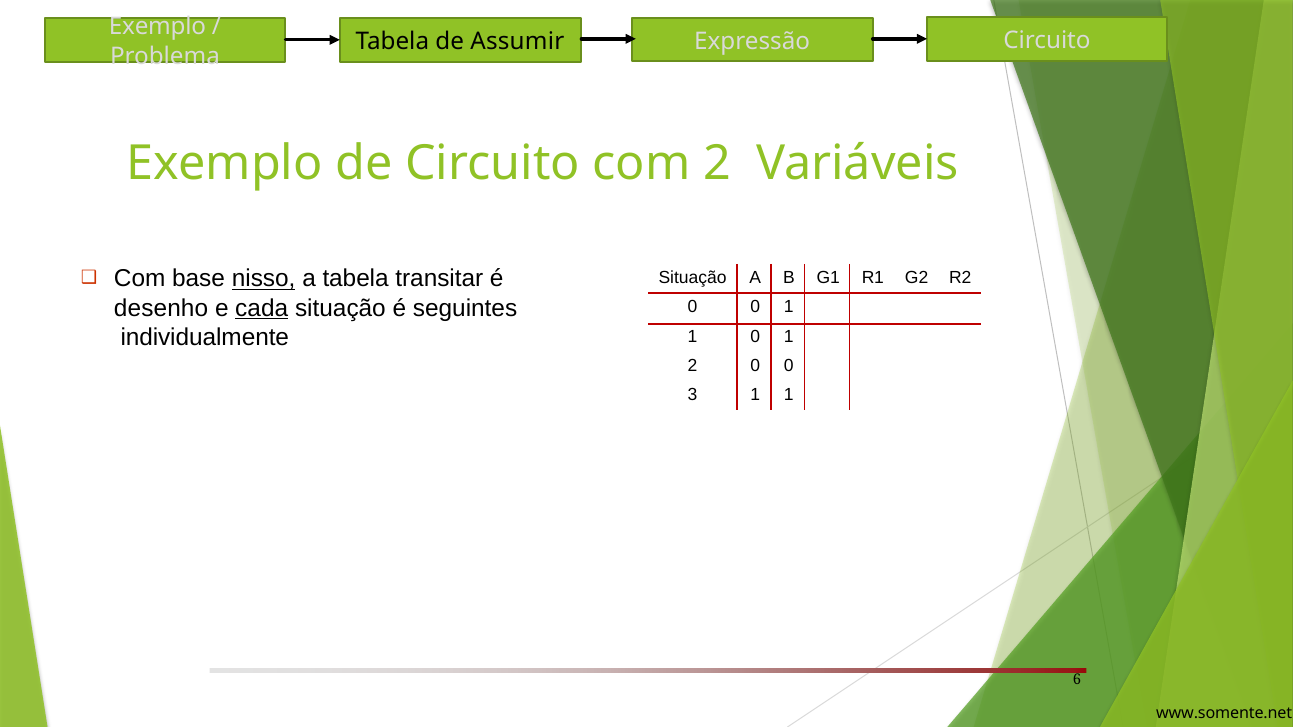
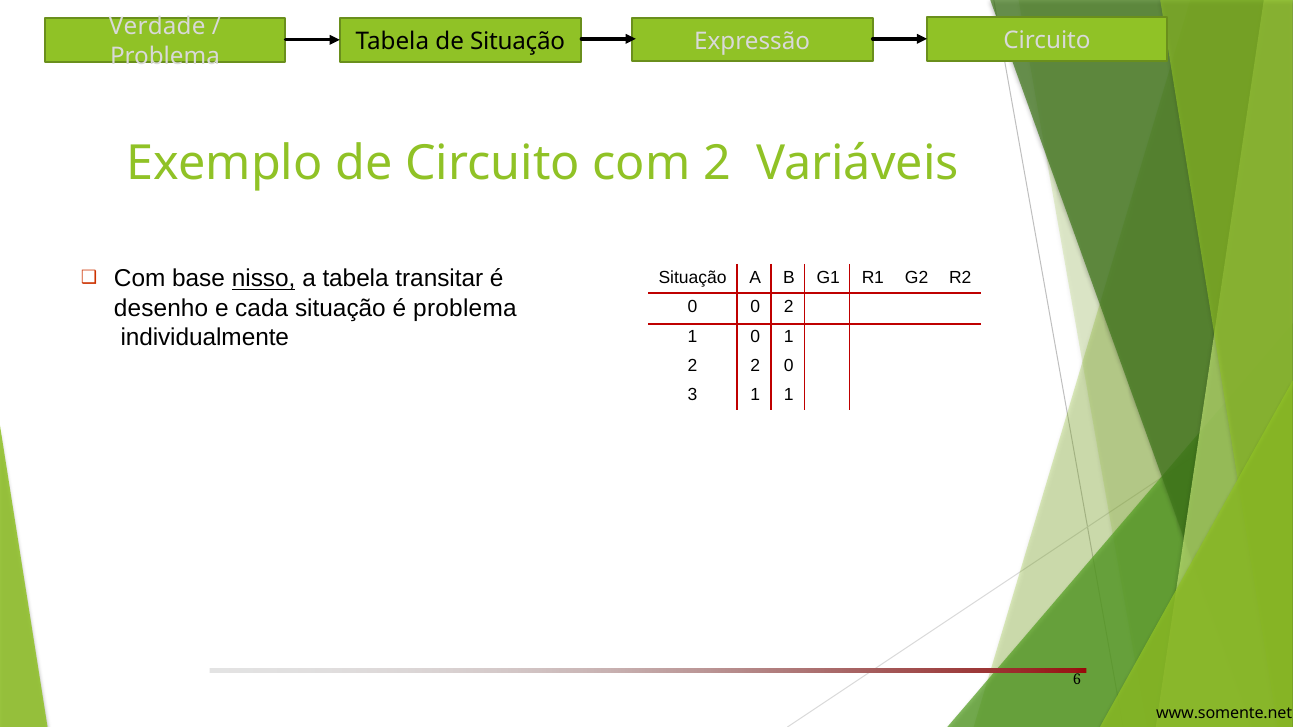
Exemplo: Exemplo -> Verdade (157, 27)
de Assumir: Assumir -> Situação (518, 42)
cada underline: present -> none (262, 308)
é seguintes: seguintes -> problema (465, 308)
0 0 1: 1 -> 2 (789, 307)
2 0: 0 -> 2 (755, 366)
